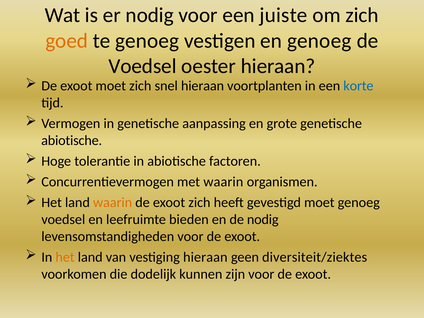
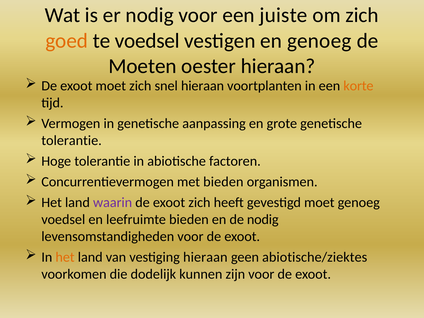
te genoeg: genoeg -> voedsel (147, 41)
Voedsel: Voedsel -> Moeten (143, 66)
korte colour: blue -> orange (358, 86)
abiotische: abiotische -> tolerantie (72, 140)
met waarin: waarin -> bieden (223, 182)
waarin colour: orange -> purple (113, 203)
diversiteit/ziektes: diversiteit/ziektes -> abiotische/ziektes (315, 257)
